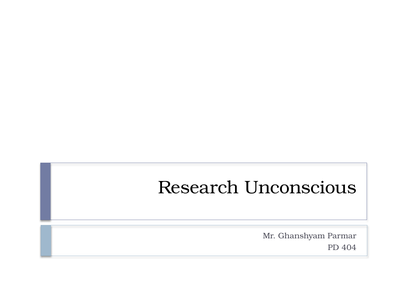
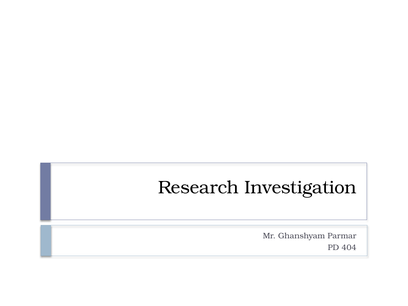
Unconscious: Unconscious -> Investigation (301, 188)
